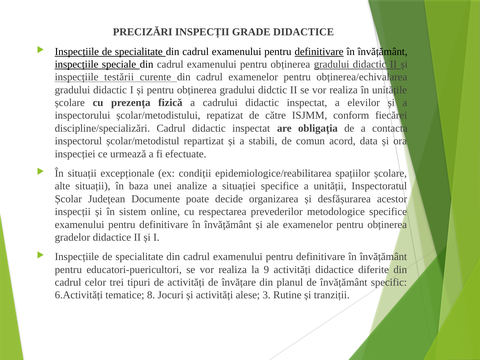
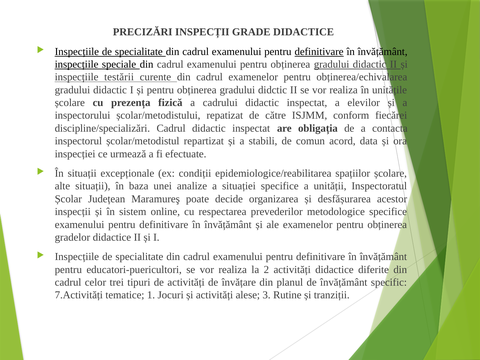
Documente: Documente -> Maramureş (156, 199)
9: 9 -> 2 (266, 270)
6.Activități: 6.Activități -> 7.Activități (79, 295)
8: 8 -> 1 (151, 295)
